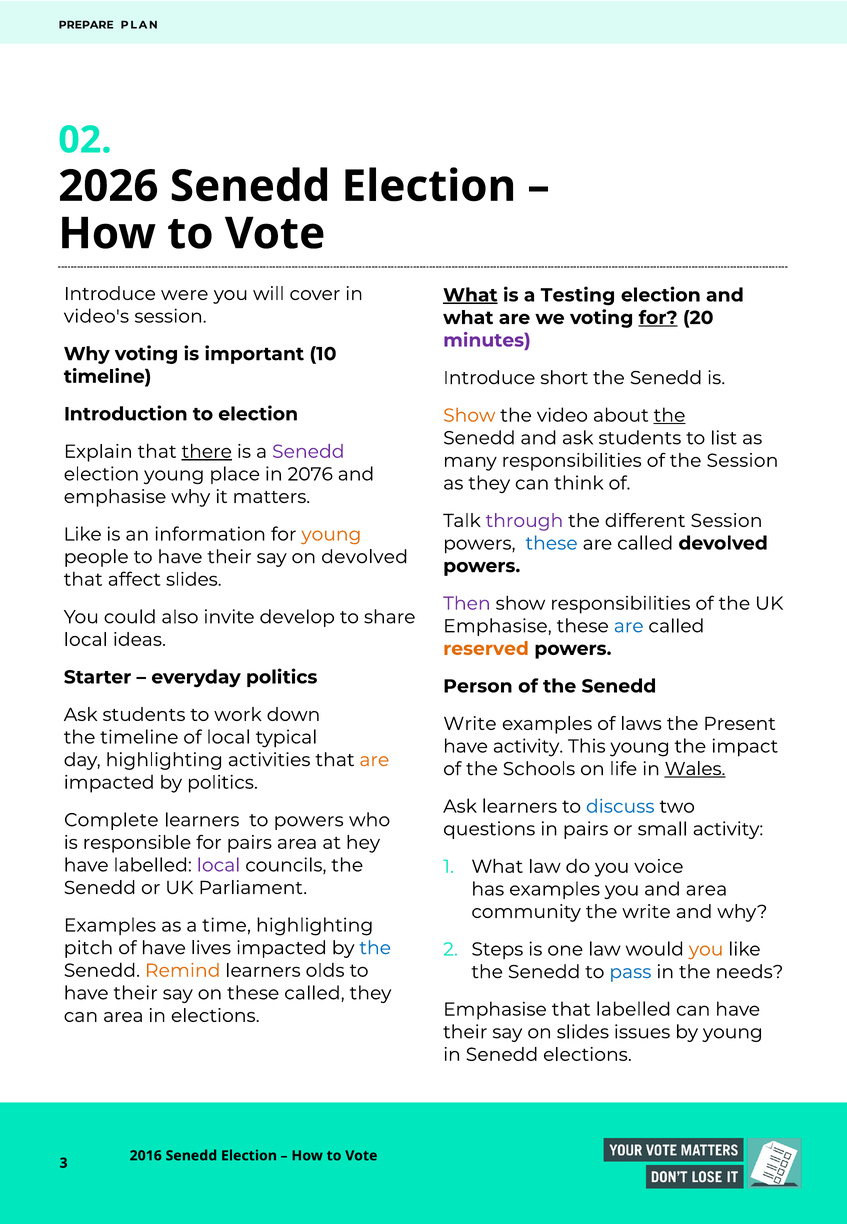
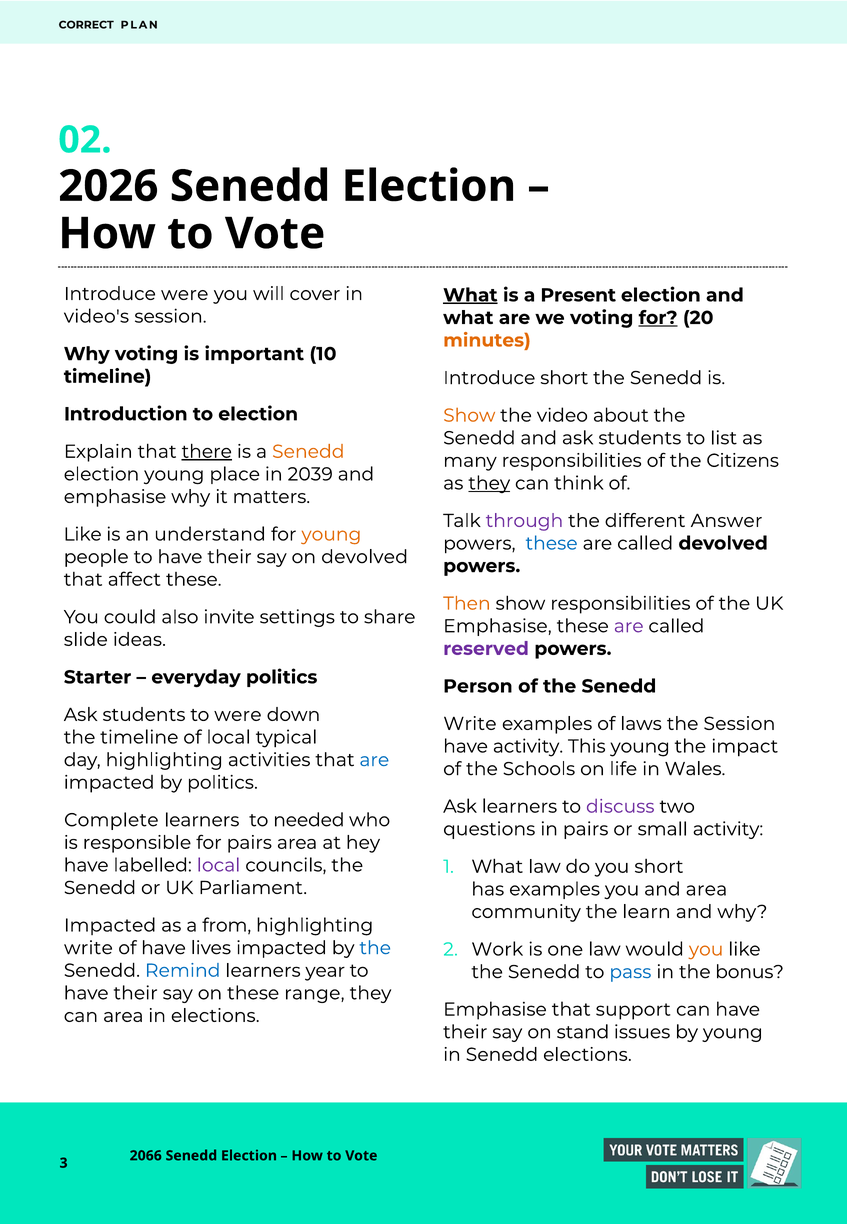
PREPARE: PREPARE -> CORRECT (86, 25)
Testing: Testing -> Present (578, 295)
minutes colour: purple -> orange (487, 340)
the underline: present -> none (669, 415)
Senedd colour: purple -> orange (308, 451)
the Session: Session -> Citizens (743, 461)
2076: 2076 -> 2039 (310, 474)
they underline: none -> present (489, 483)
different Session: Session -> Answer (727, 521)
information: information -> understand (210, 534)
affect slides: slides -> these (194, 579)
Then colour: purple -> orange (467, 603)
develop: develop -> settings (297, 617)
are colour: blue -> purple (629, 626)
local: local -> slide (86, 639)
reserved colour: orange -> purple (486, 648)
to work: work -> were (238, 715)
the Present: Present -> Session (739, 724)
are colour: orange -> blue (374, 760)
Wales underline: present -> none (695, 769)
discuss colour: blue -> purple (620, 806)
to powers: powers -> needed (309, 820)
you voice: voice -> short (659, 866)
the write: write -> learn (647, 912)
Examples: Examples -> Impacted (110, 925)
time: time -> from (227, 925)
pitch: pitch -> write (88, 948)
Steps: Steps -> Work (497, 949)
Remind colour: orange -> blue (183, 970)
olds: olds -> year (325, 970)
needs: needs -> bonus (750, 972)
these called: called -> range (314, 993)
that labelled: labelled -> support (633, 1009)
on slides: slides -> stand (583, 1032)
2016: 2016 -> 2066 (146, 1155)
